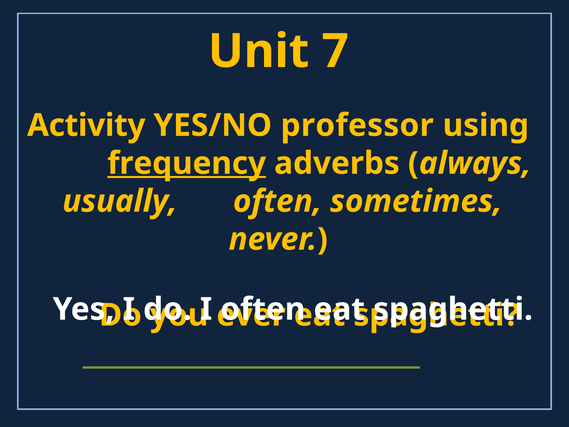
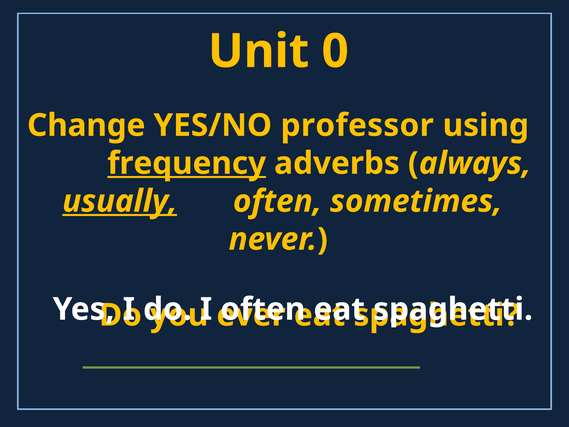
7: 7 -> 0 (335, 51)
Activity: Activity -> Change (86, 125)
usually underline: none -> present (120, 201)
